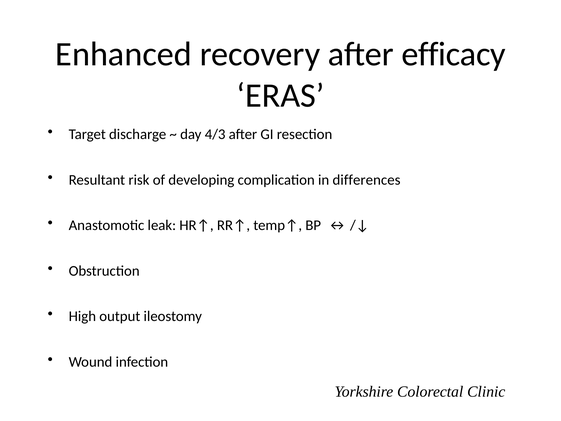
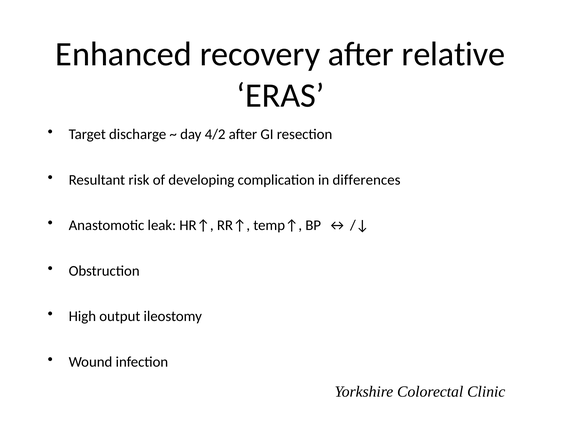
efficacy: efficacy -> relative (453, 54)
4/3: 4/3 -> 4/2 (215, 134)
